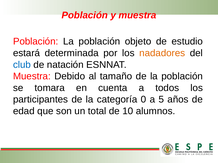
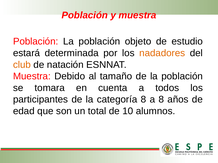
club colour: blue -> orange (22, 65)
categoría 0: 0 -> 8 (143, 100)
a 5: 5 -> 8 (161, 100)
